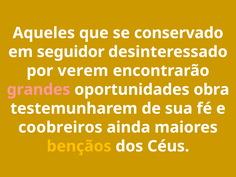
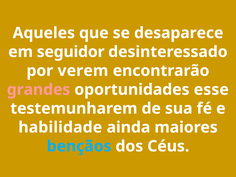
conservado: conservado -> desaparece (179, 33)
obra: obra -> esse (211, 90)
coobreiros: coobreiros -> habilidade (60, 127)
bençãos colour: yellow -> light blue (79, 146)
